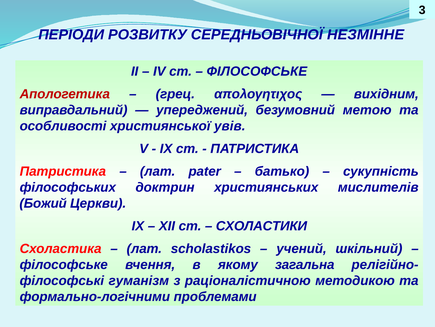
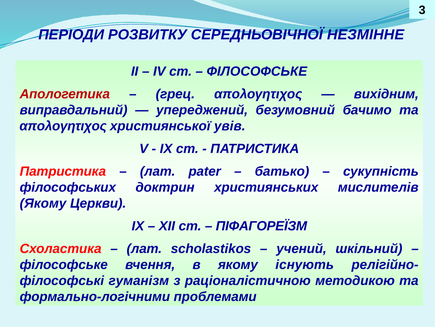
метою: метою -> бачимо (367, 110)
особливості: особливості -> απολογητιχος (63, 126)
Божий: Божий -> Якому (43, 203)
СХОЛАСТИКИ: СХОЛАСТИКИ -> ПІФАГОРЕЇЗМ (261, 226)
загальна: загальна -> існують (305, 264)
